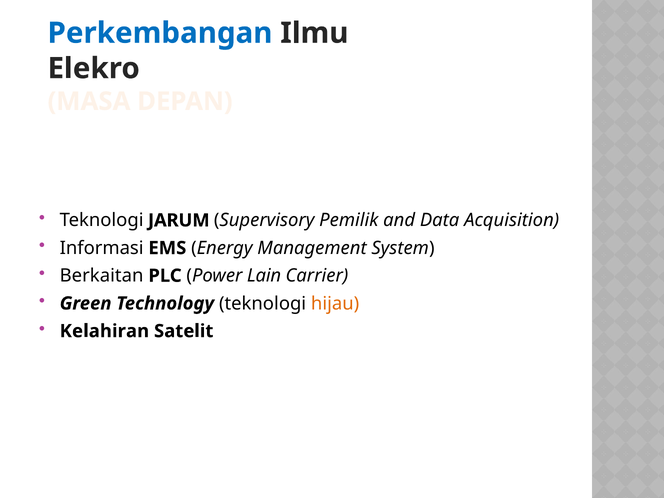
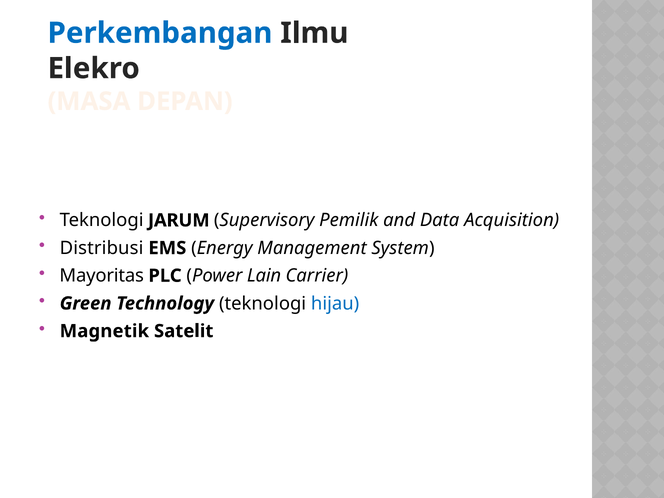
Informasi: Informasi -> Distribusi (102, 248)
Berkaitan: Berkaitan -> Mayoritas (102, 276)
hijau colour: orange -> blue (335, 303)
Kelahiran: Kelahiran -> Magnetik (104, 331)
